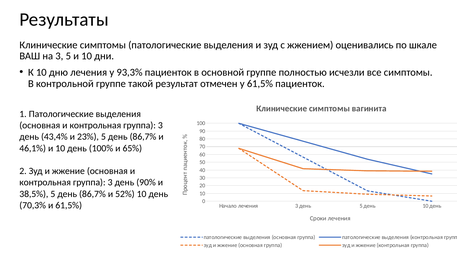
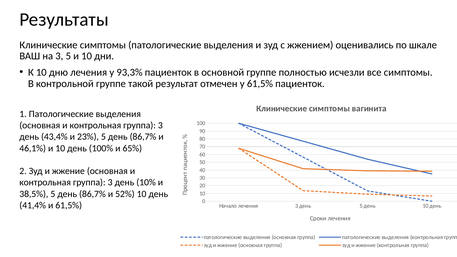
90%: 90% -> 10% (146, 183)
70,3%: 70,3% -> 41,4% (33, 205)
